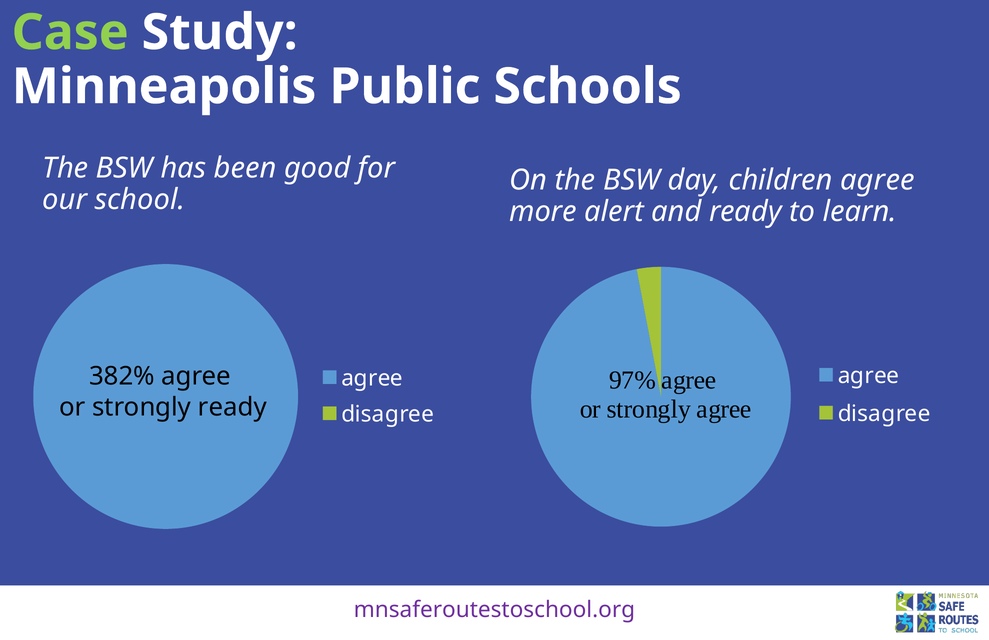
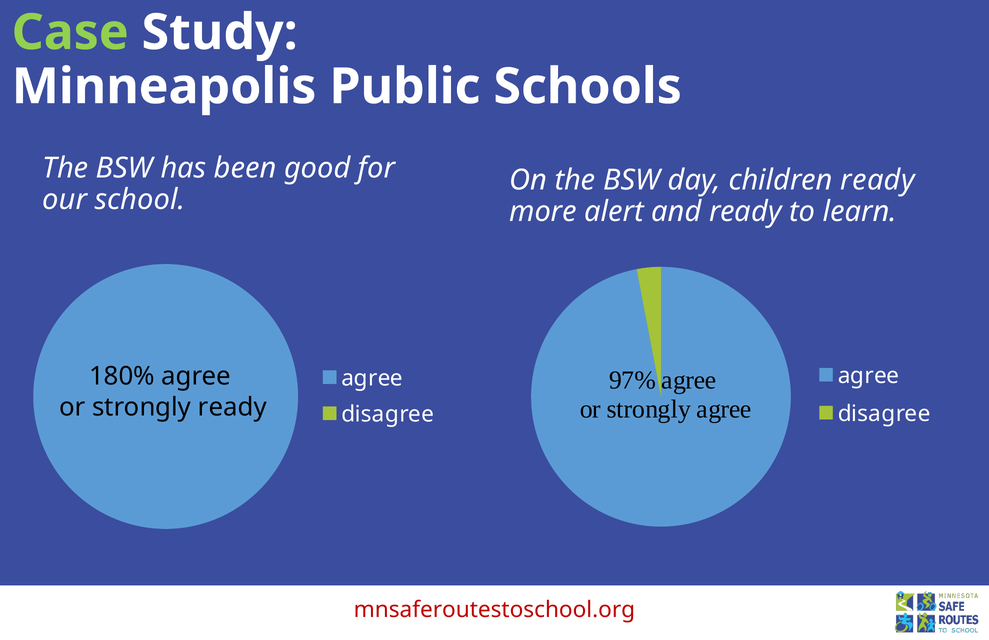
children agree: agree -> ready (878, 180)
382%: 382% -> 180% (122, 376)
mnsaferoutestoschool.org colour: purple -> red (494, 610)
